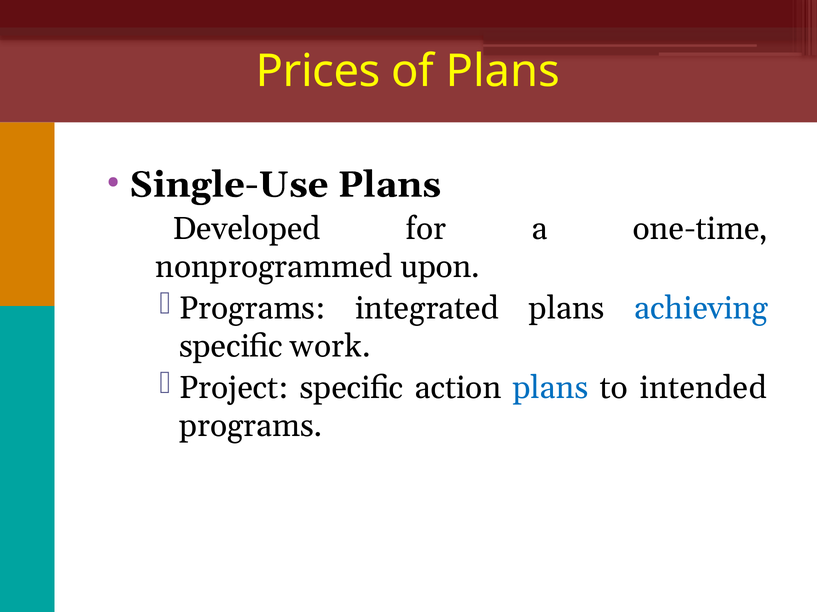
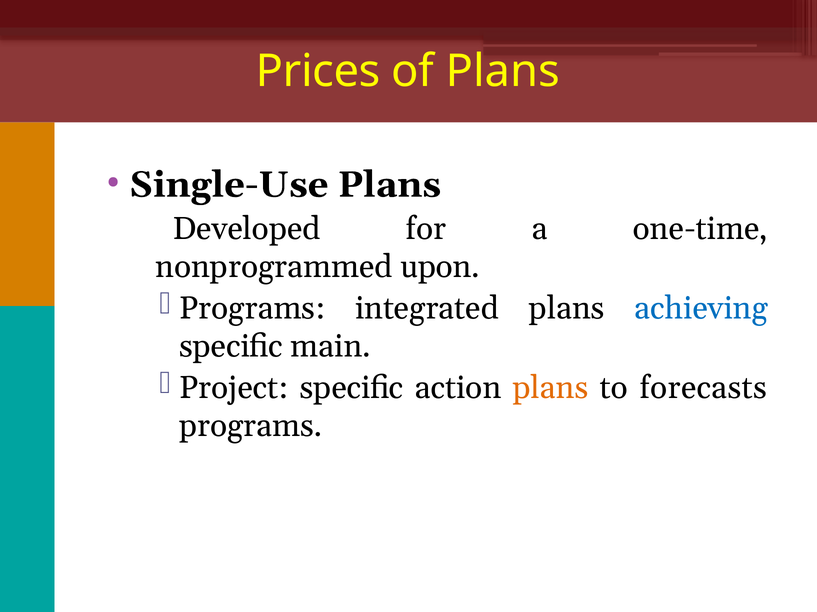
work: work -> main (331, 347)
plans colour: blue -> orange (551, 388)
intended: intended -> forecasts (703, 388)
